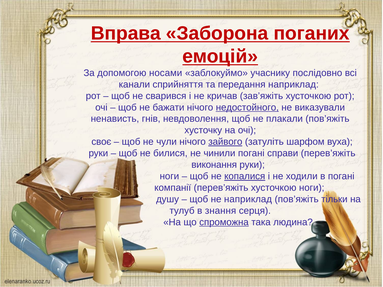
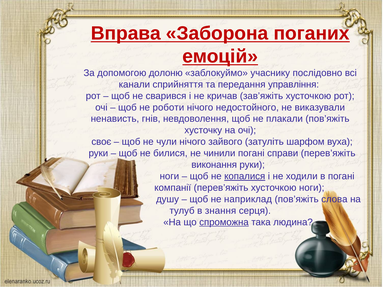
носами: носами -> долоню (166, 73)
передання наприклад: наприклад -> управління (294, 84)
бажати: бажати -> роботи (168, 107)
недостойного underline: present -> none (247, 107)
зайвого underline: present -> none (225, 142)
тільки: тільки -> слова (334, 199)
